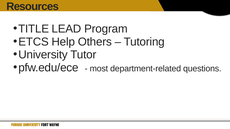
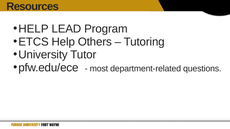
TITLE: TITLE -> HELP (34, 29)
